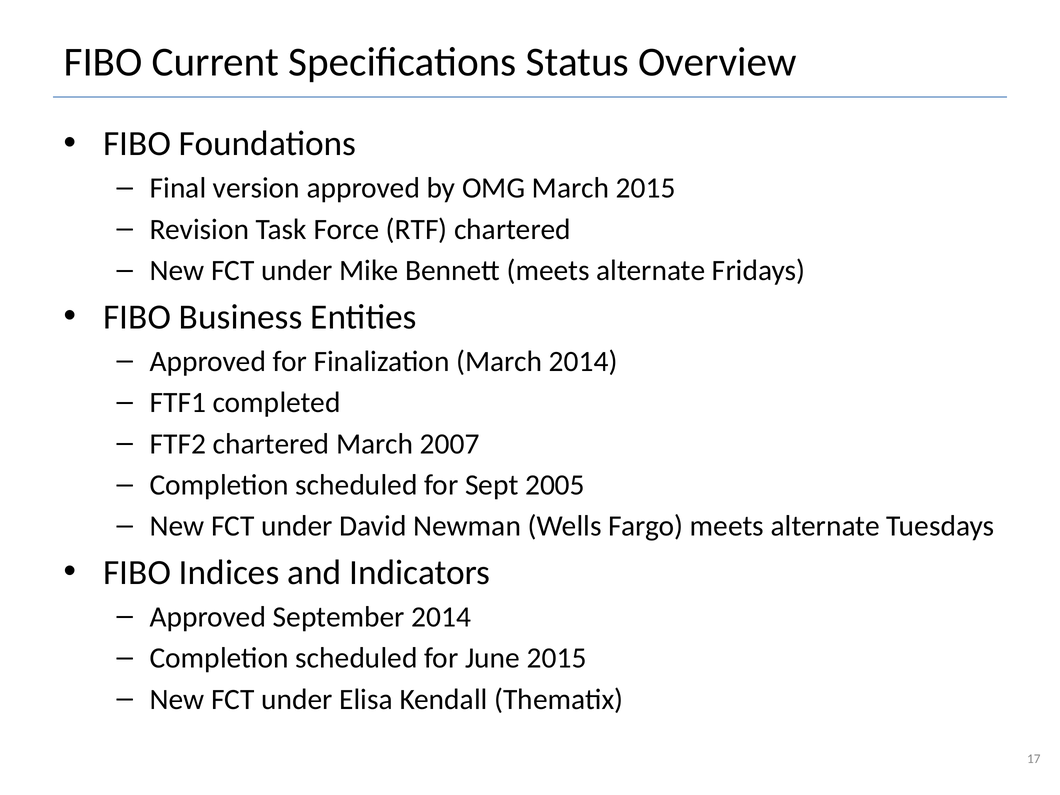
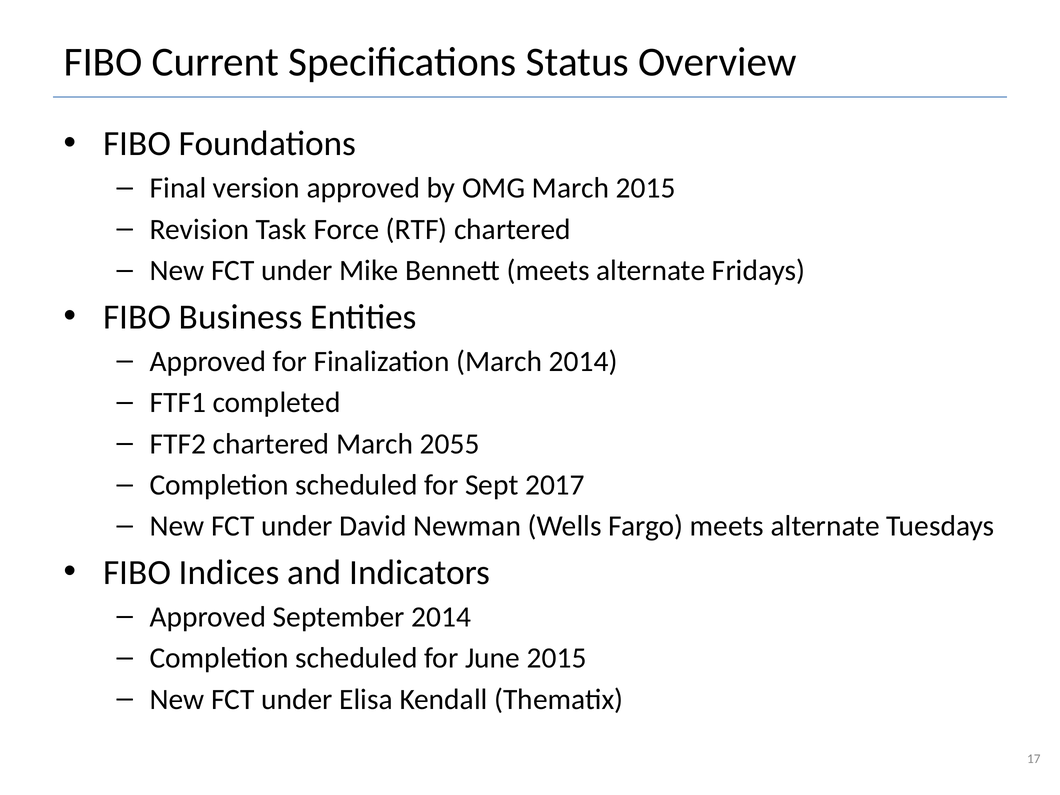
2007: 2007 -> 2055 (450, 444)
2005: 2005 -> 2017 (555, 485)
